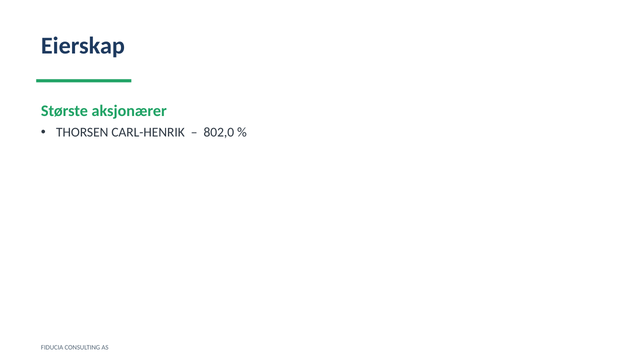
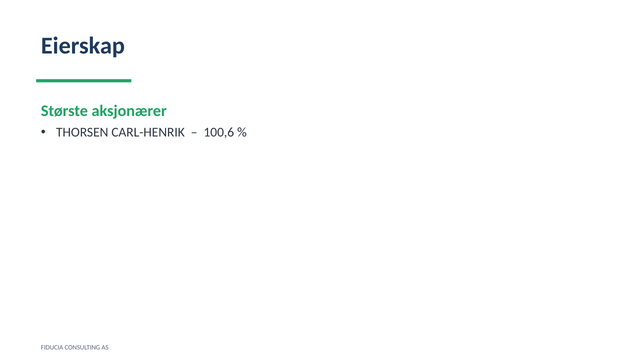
802,0: 802,0 -> 100,6 (219, 132)
